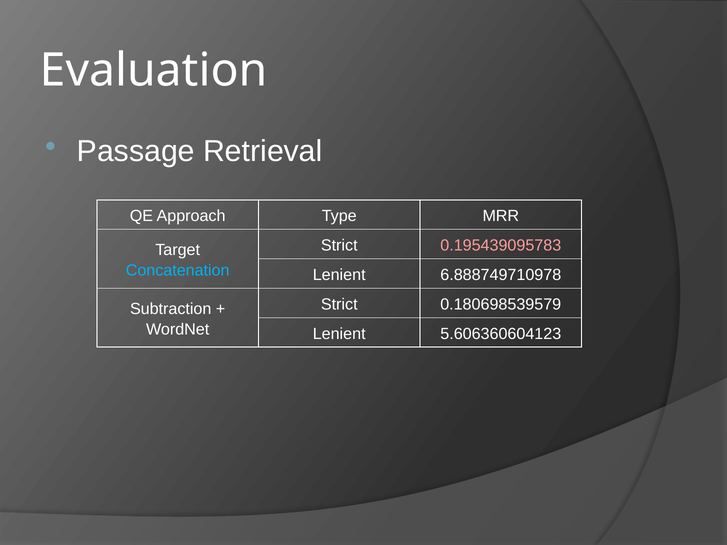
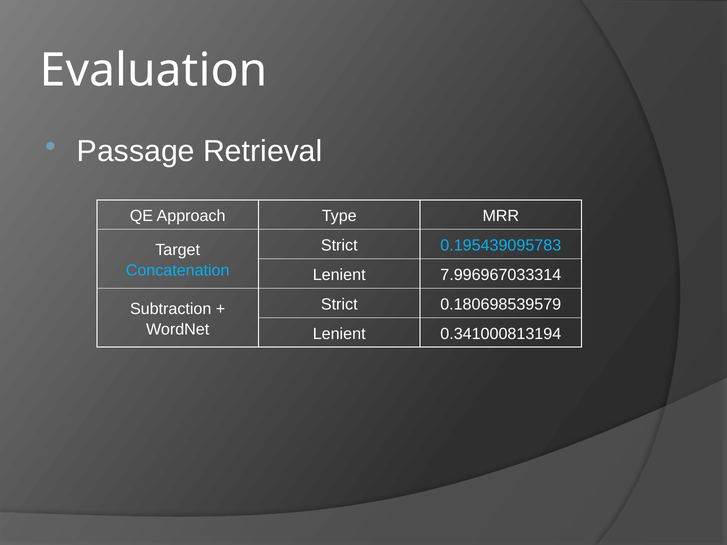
0.195439095783 colour: pink -> light blue (501, 246)
6.888749710978: 6.888749710978 -> 7.996967033314 (501, 275)
5.606360604123: 5.606360604123 -> 0.341000813194 (501, 334)
